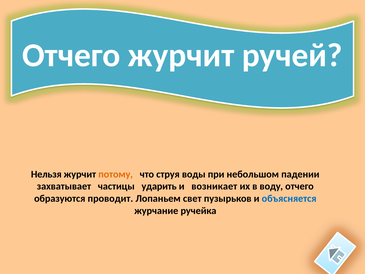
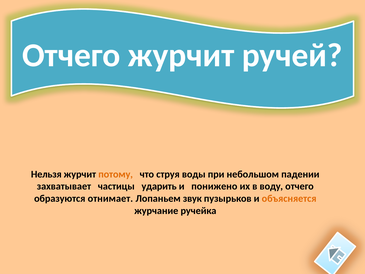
возникает: возникает -> понижено (214, 186)
проводит: проводит -> отнимает (110, 198)
свет: свет -> звук (192, 198)
объясняется colour: blue -> orange (289, 198)
